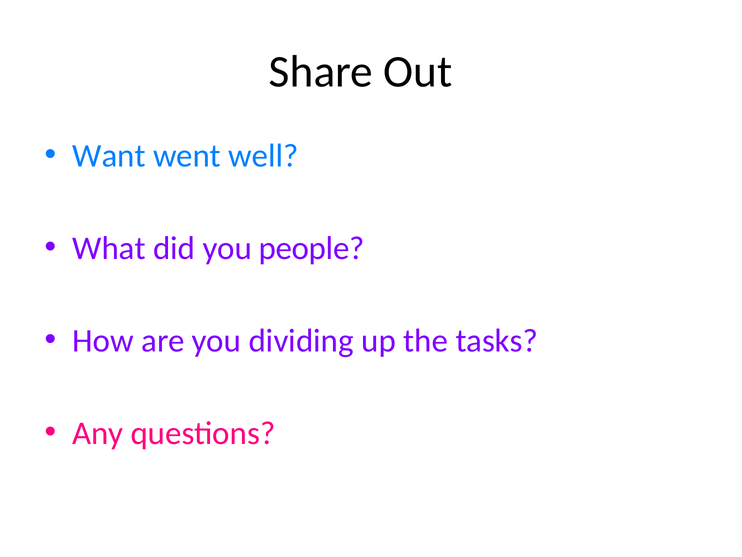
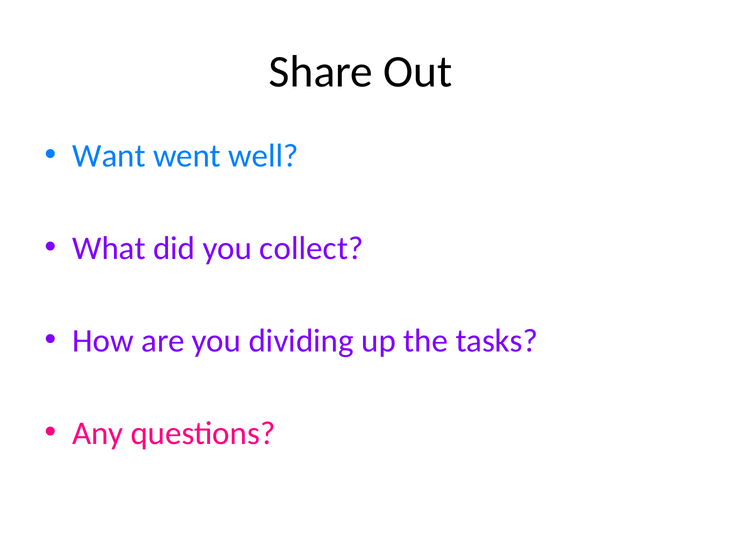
people: people -> collect (311, 248)
